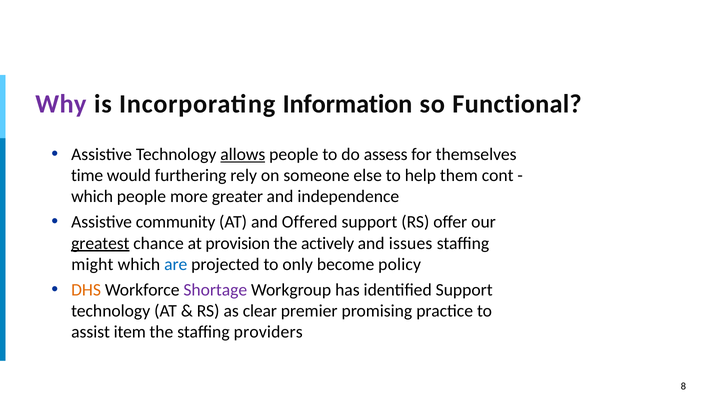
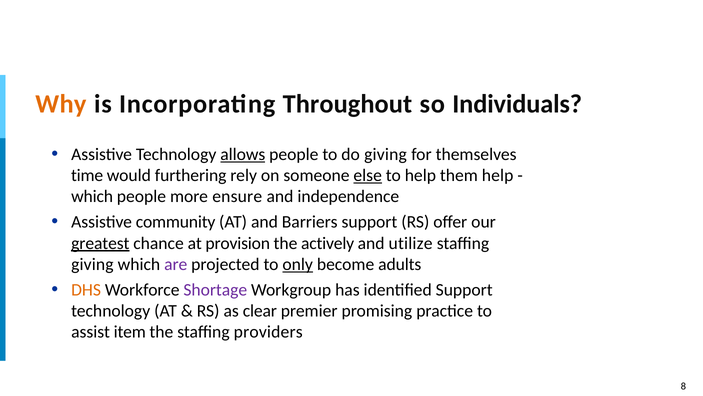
Why colour: purple -> orange (61, 104)
Information: Information -> Throughout (347, 104)
Functional: Functional -> Individuals (517, 104)
do assess: assess -> giving (385, 154)
else underline: none -> present (368, 175)
them cont: cont -> help (498, 175)
greater: greater -> ensure (237, 196)
Offered: Offered -> Barriers (310, 222)
issues: issues -> utilize (411, 243)
might: might -> giving (92, 264)
are colour: blue -> purple (176, 264)
only underline: none -> present (298, 264)
policy: policy -> adults (400, 264)
